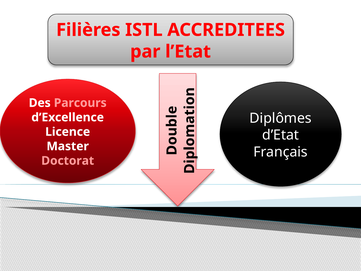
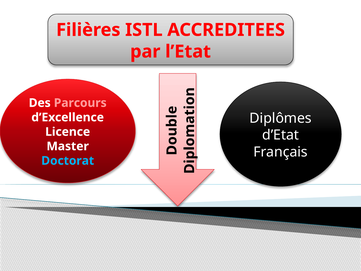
Doctorat colour: pink -> light blue (68, 161)
